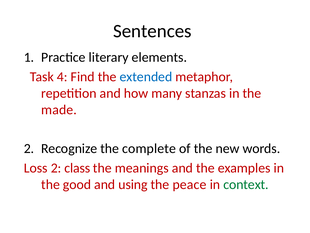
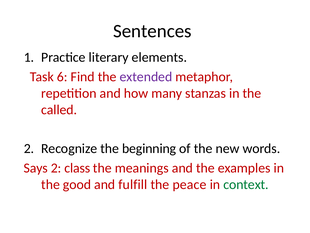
4: 4 -> 6 (62, 77)
extended colour: blue -> purple (146, 77)
made: made -> called (59, 110)
complete: complete -> beginning (149, 148)
Loss: Loss -> Says (36, 168)
using: using -> fulfill (133, 184)
